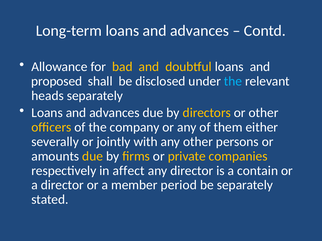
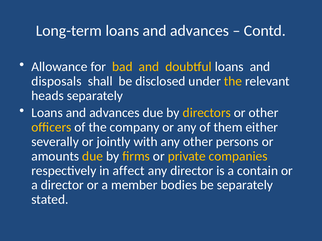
proposed: proposed -> disposals (57, 81)
the colour: light blue -> yellow (233, 81)
period: period -> bodies (179, 185)
